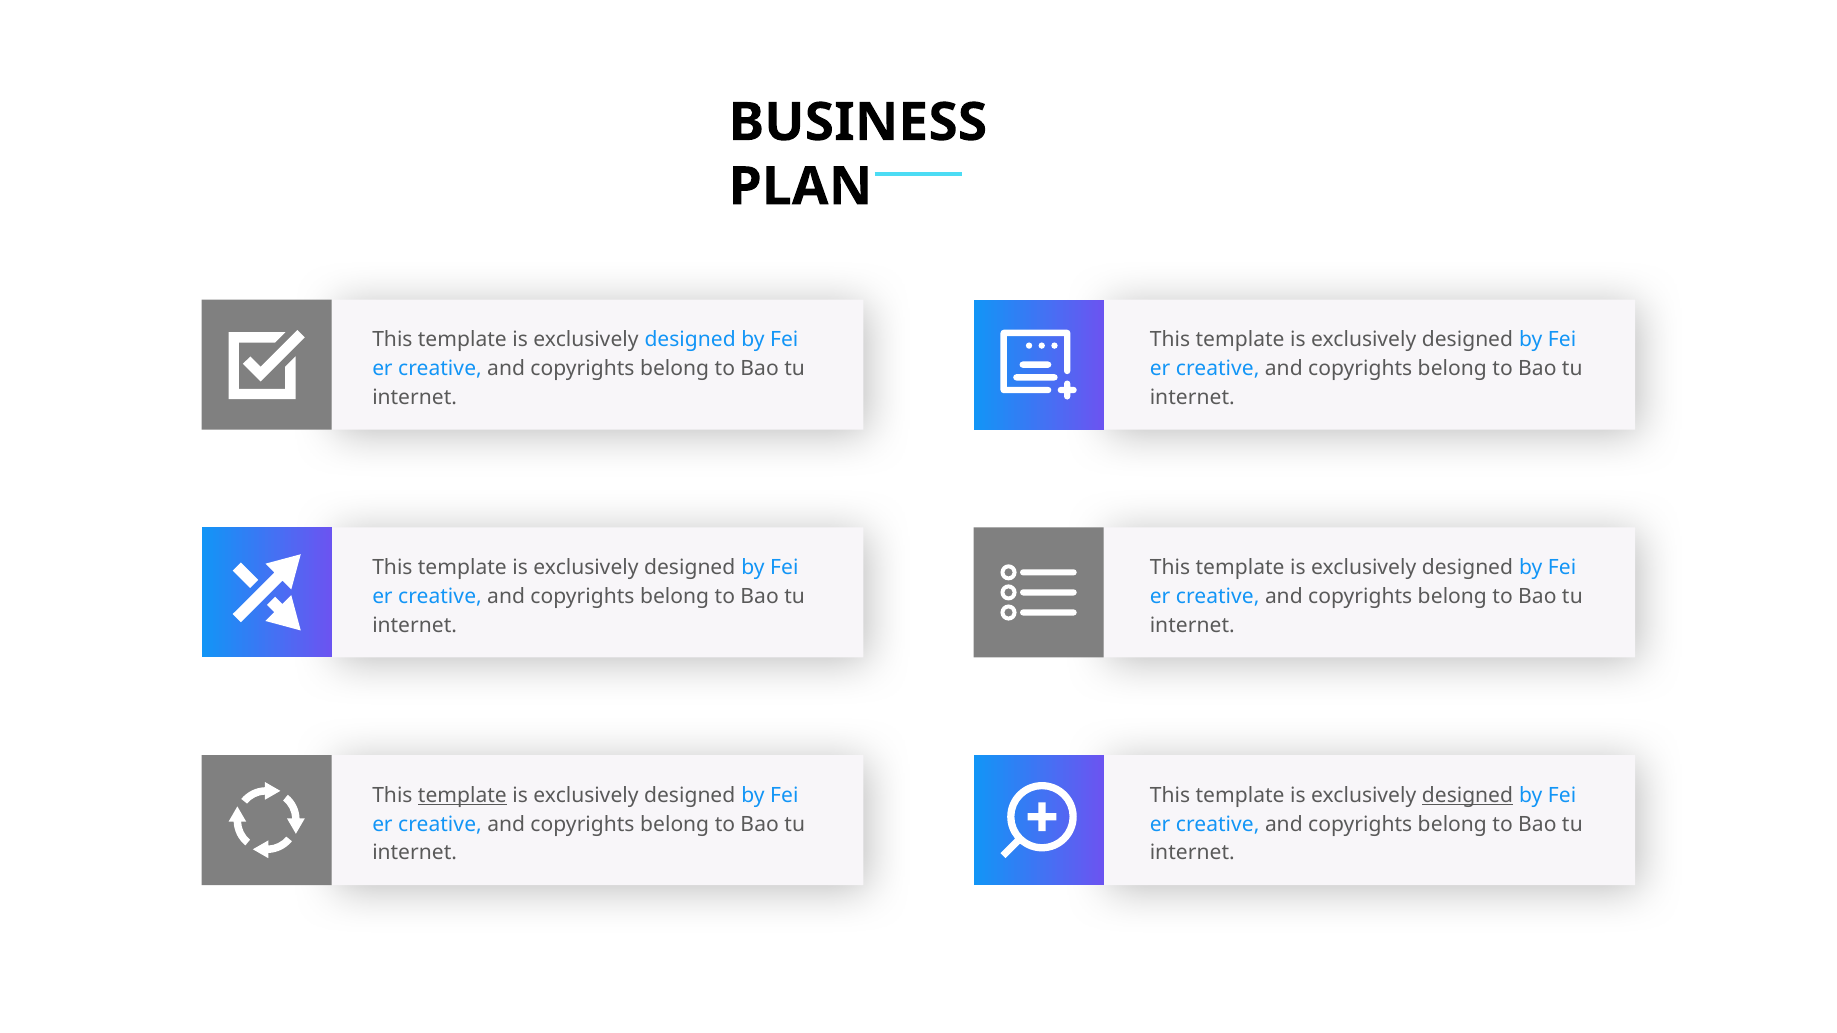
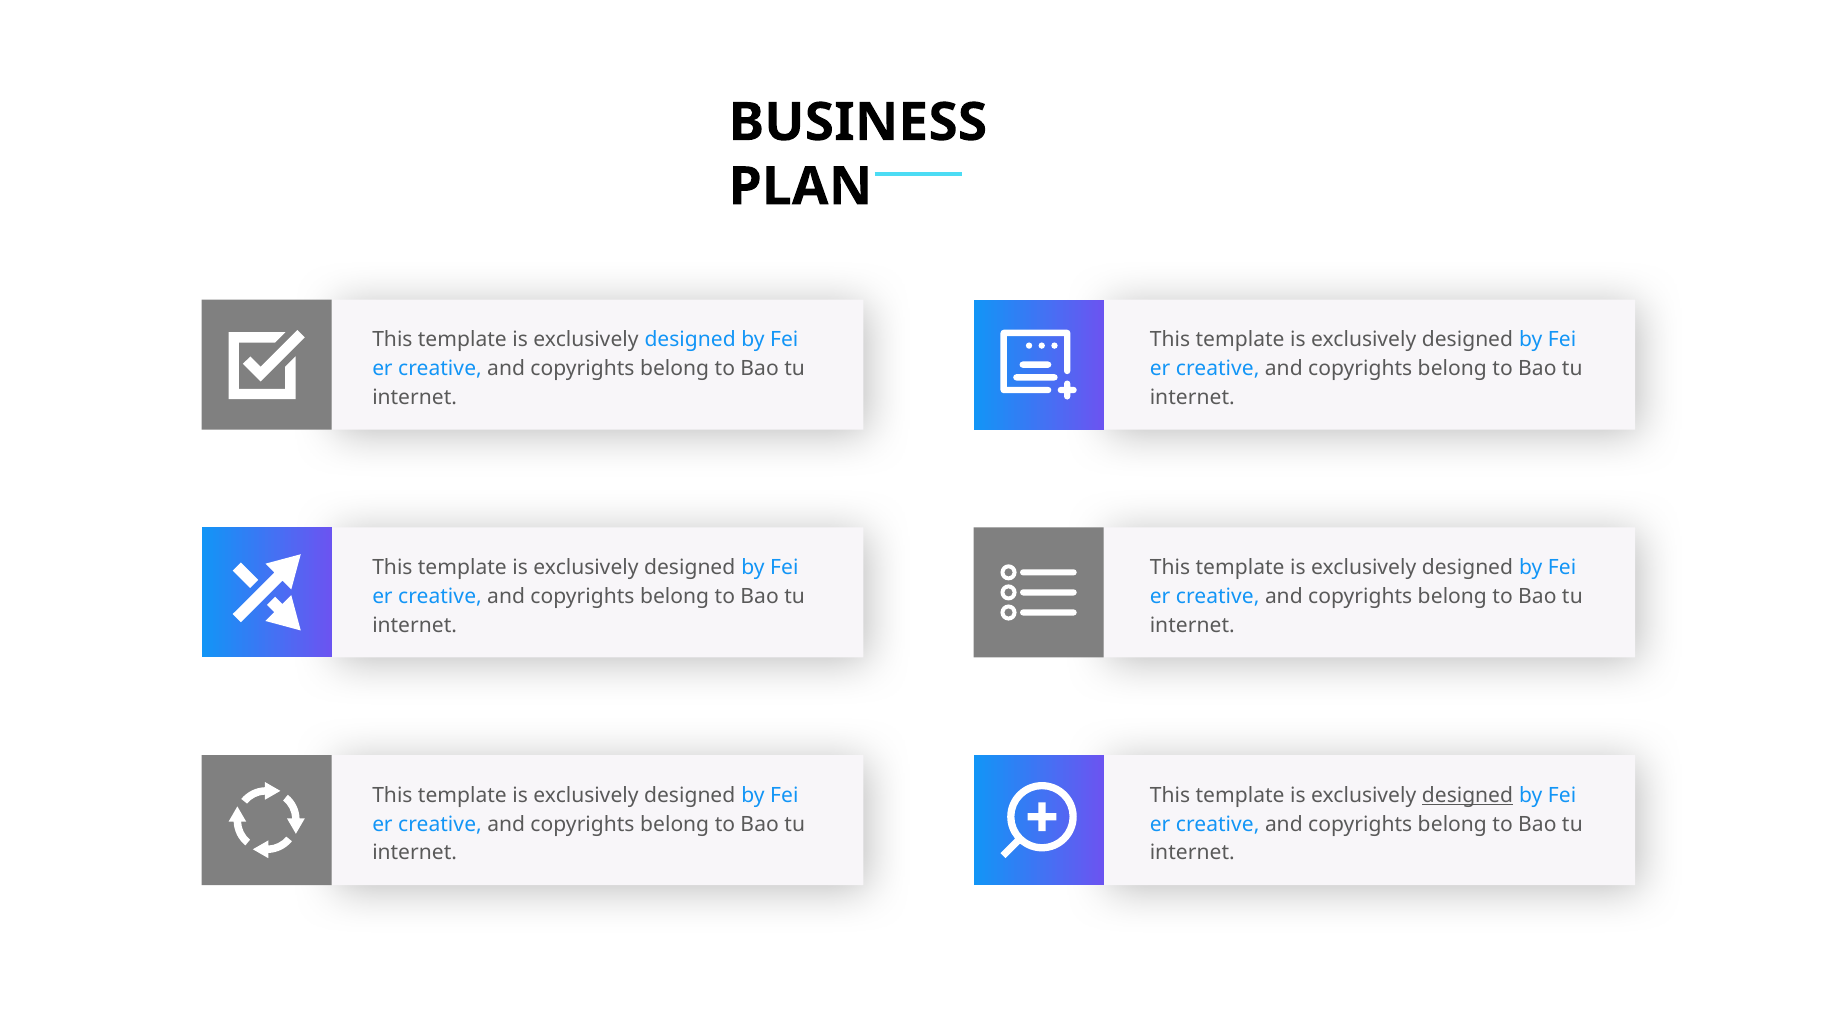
template underline: present -> none (462, 796)
